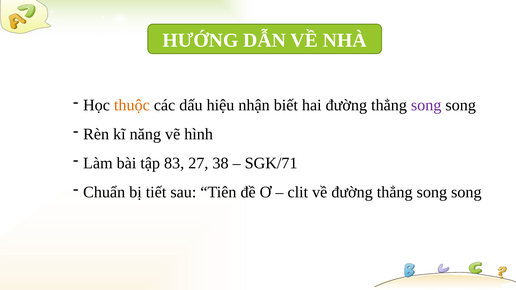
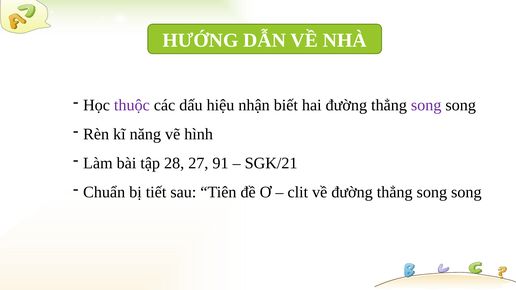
thuộc colour: orange -> purple (132, 105)
83: 83 -> 28 (174, 163)
38: 38 -> 91 (221, 163)
SGK/71: SGK/71 -> SGK/21 (271, 163)
